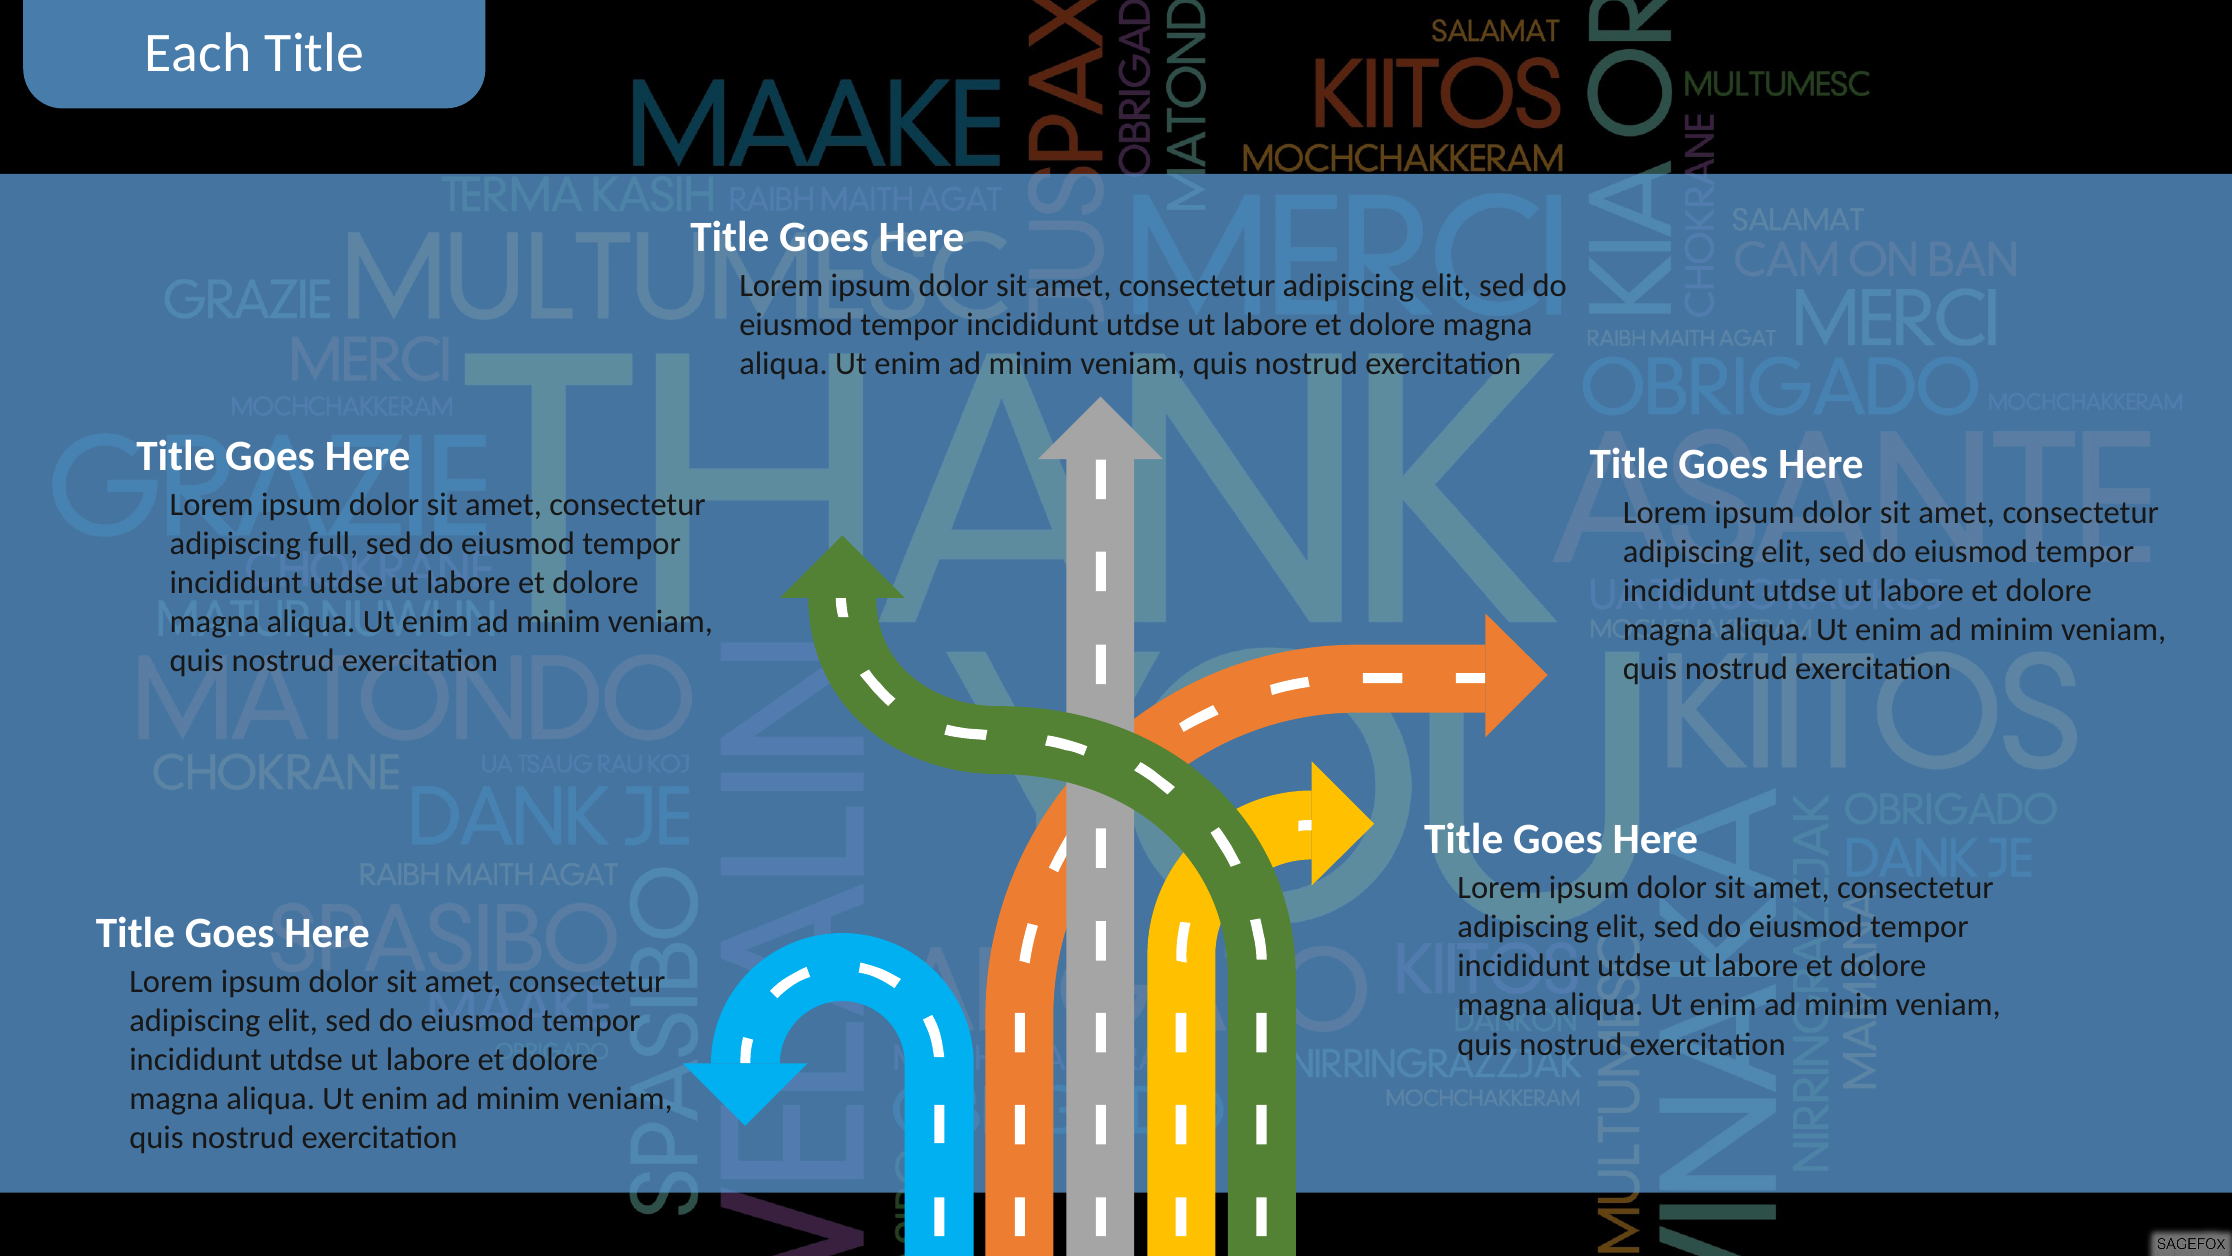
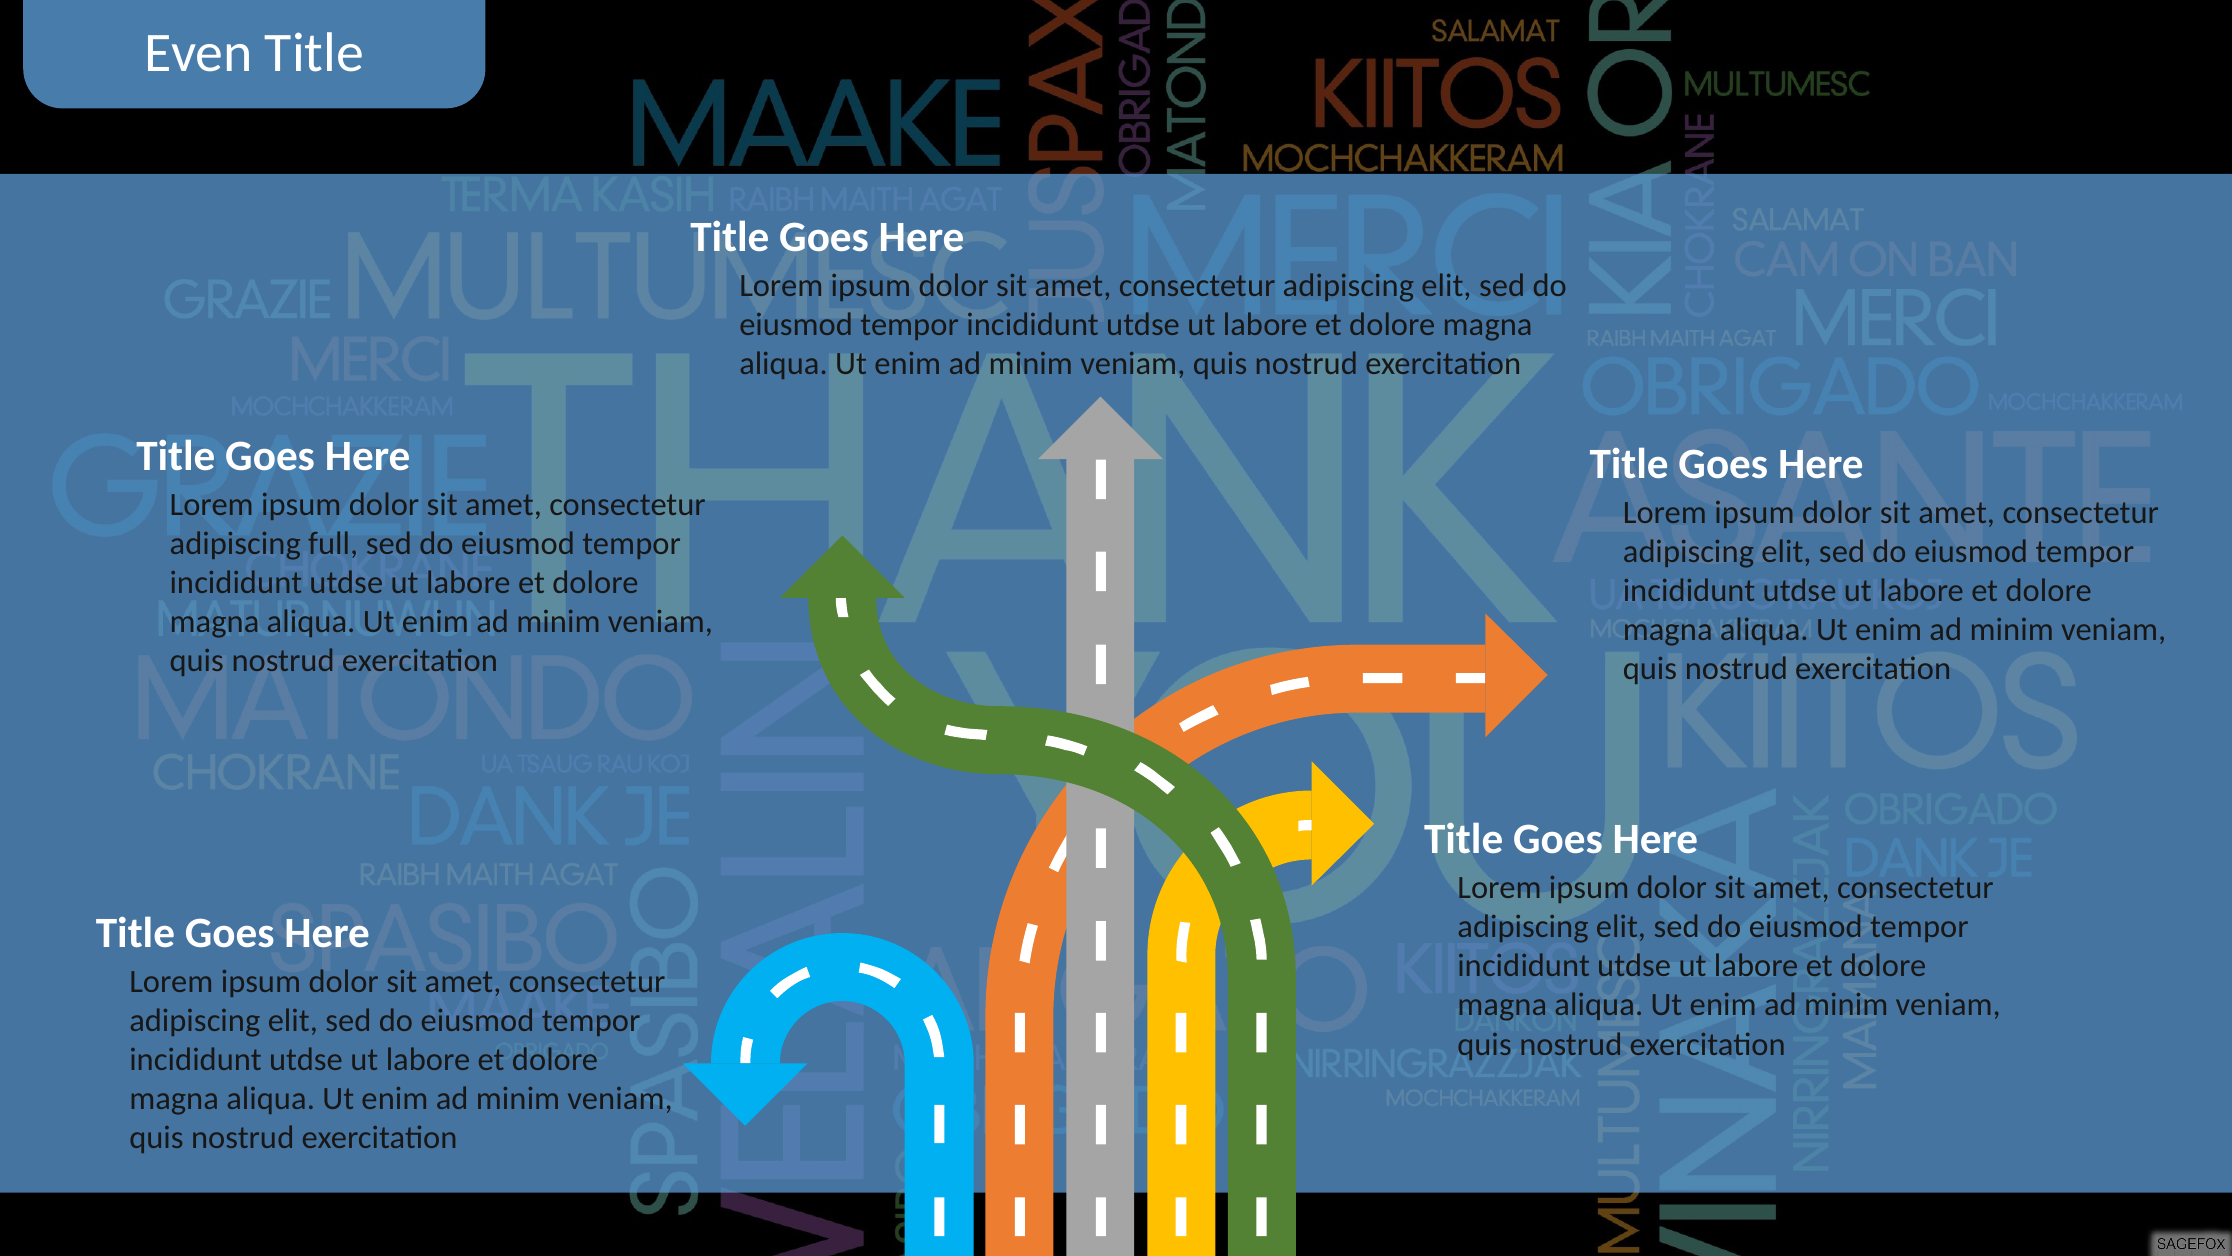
Each: Each -> Even (198, 53)
